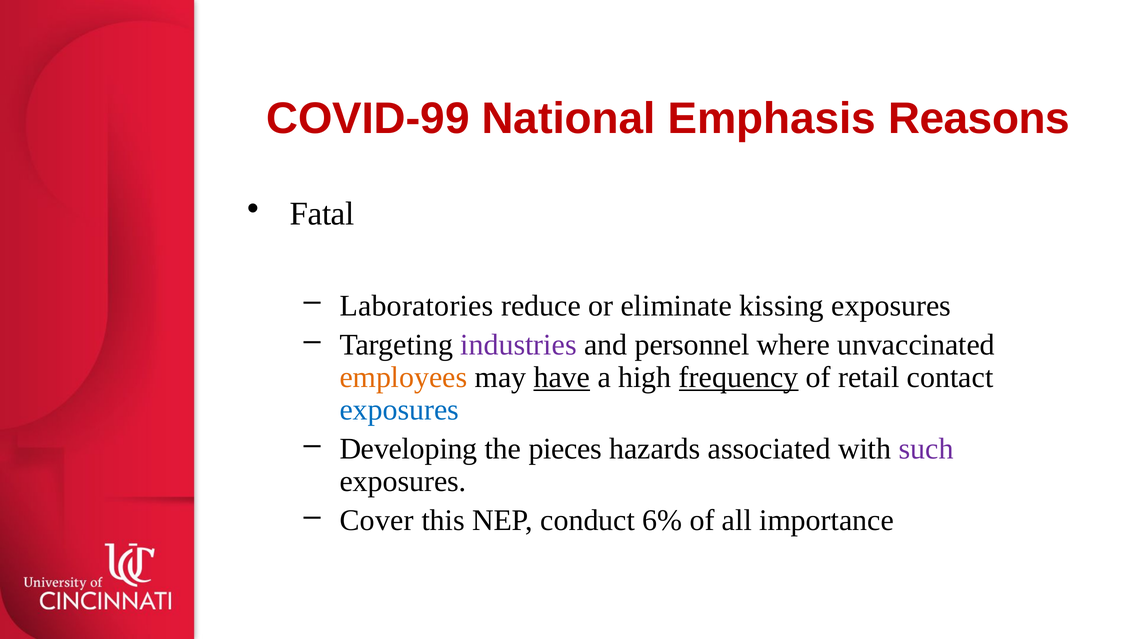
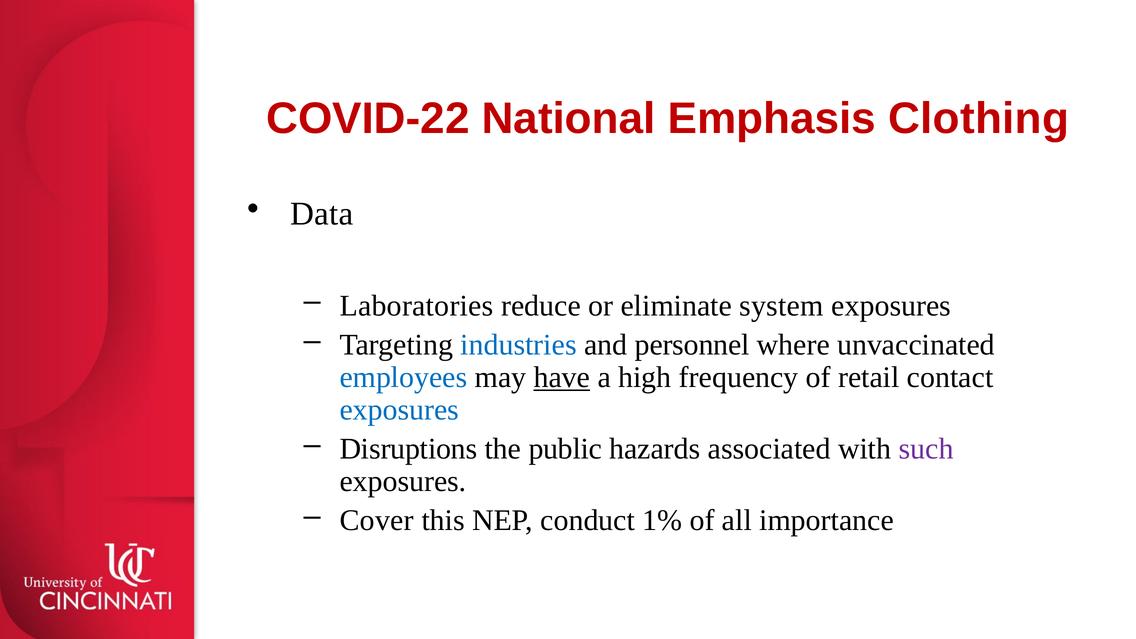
COVID-99: COVID-99 -> COVID-22 (368, 119)
Reasons: Reasons -> Clothing (979, 119)
Fatal: Fatal -> Data (322, 214)
kissing: kissing -> system (781, 306)
industries colour: purple -> blue (519, 345)
employees colour: orange -> blue (403, 377)
frequency underline: present -> none (739, 377)
Developing: Developing -> Disruptions (408, 449)
pieces: pieces -> public (565, 449)
6%: 6% -> 1% (662, 521)
